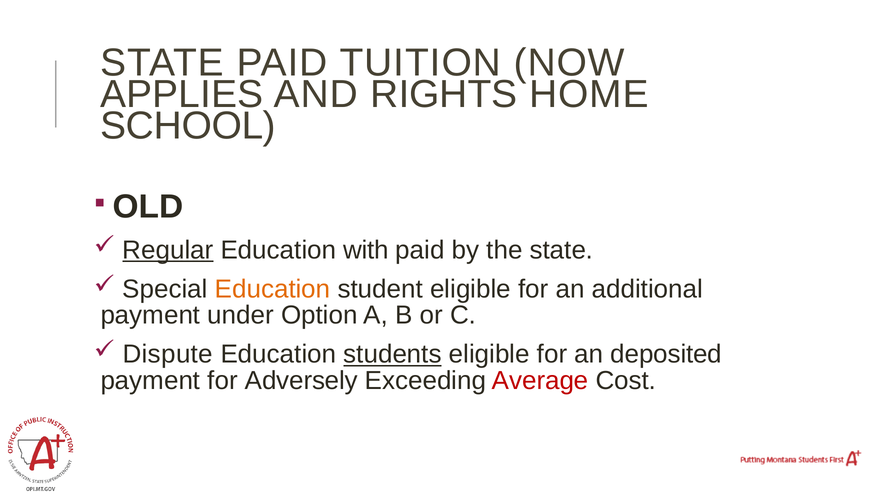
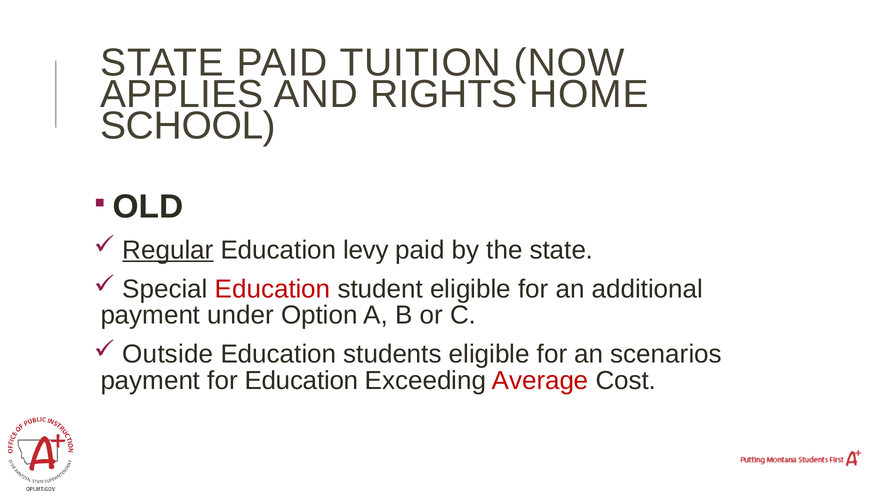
with: with -> levy (366, 250)
Education colour: orange -> red (273, 289)
Dispute: Dispute -> Outside (168, 355)
students underline: present -> none (393, 355)
deposited: deposited -> scenarios (666, 355)
for Adversely: Adversely -> Education (301, 381)
